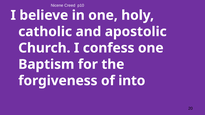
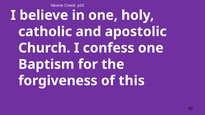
into: into -> this (132, 81)
